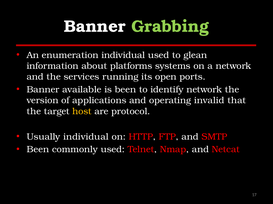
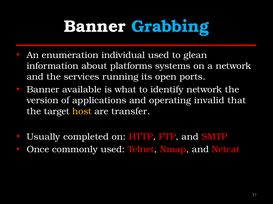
Grabbing colour: light green -> light blue (170, 26)
is been: been -> what (126, 90)
protocol: protocol -> transfer (131, 112)
Usually individual: individual -> completed (86, 137)
Been: Been -> Once (38, 150)
